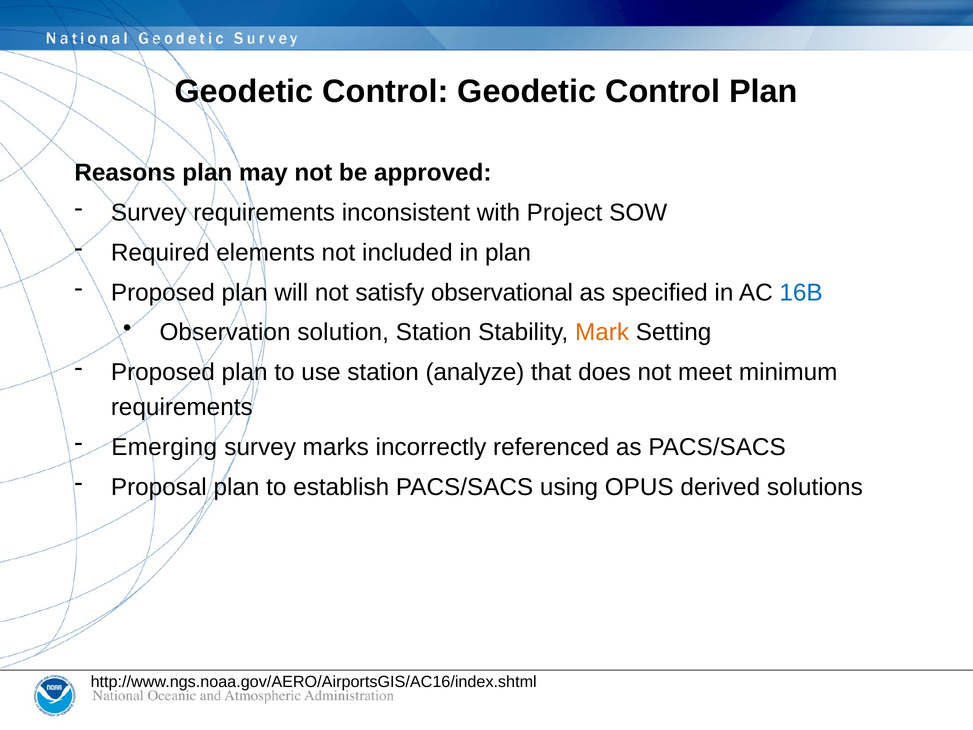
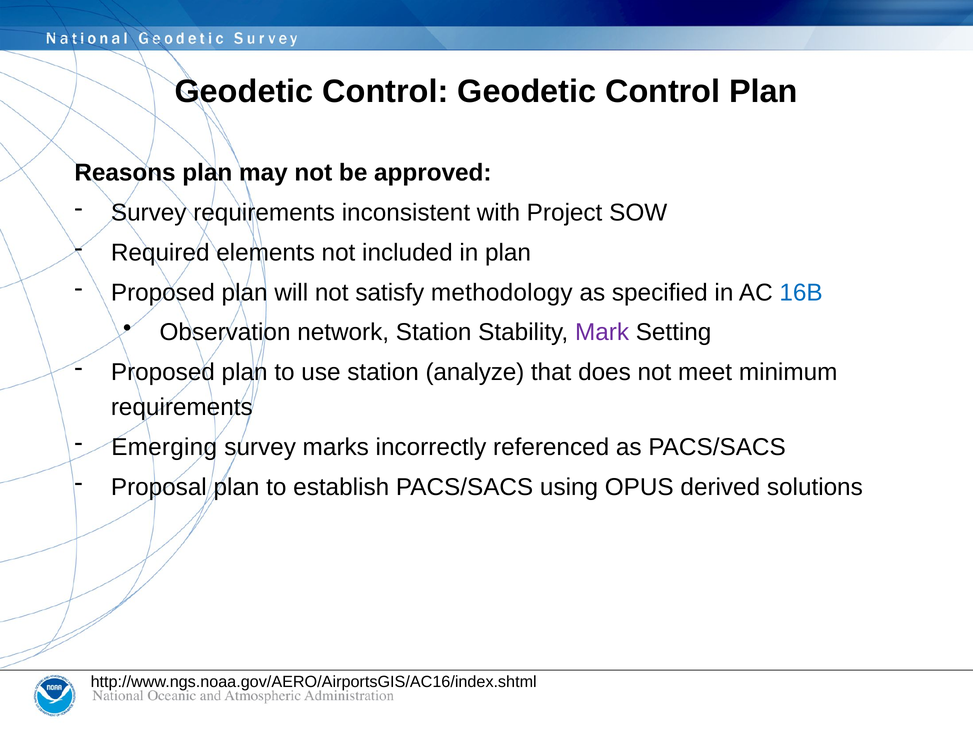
observational: observational -> methodology (502, 292)
solution: solution -> network (343, 332)
Mark colour: orange -> purple (602, 332)
